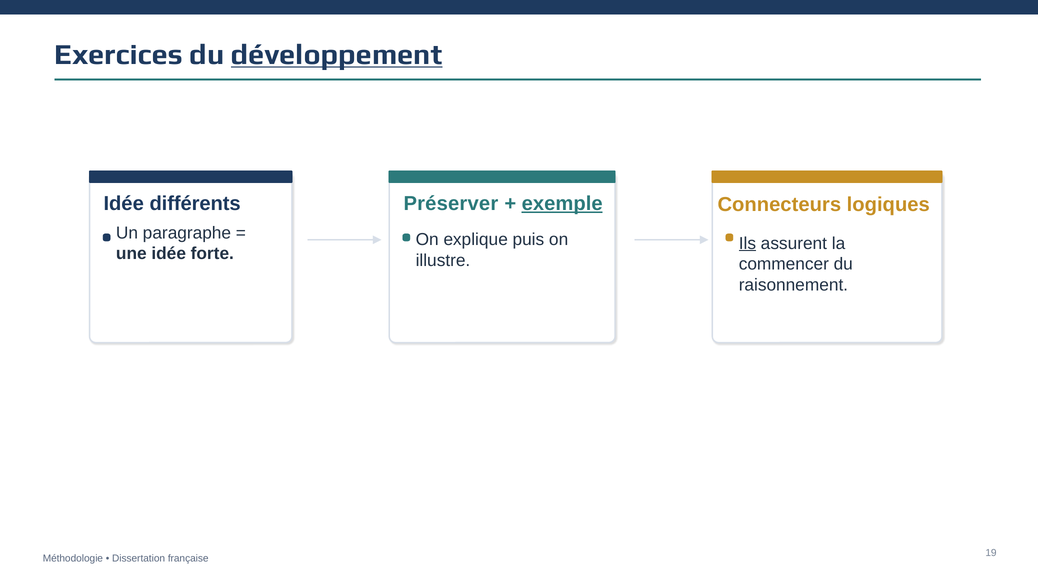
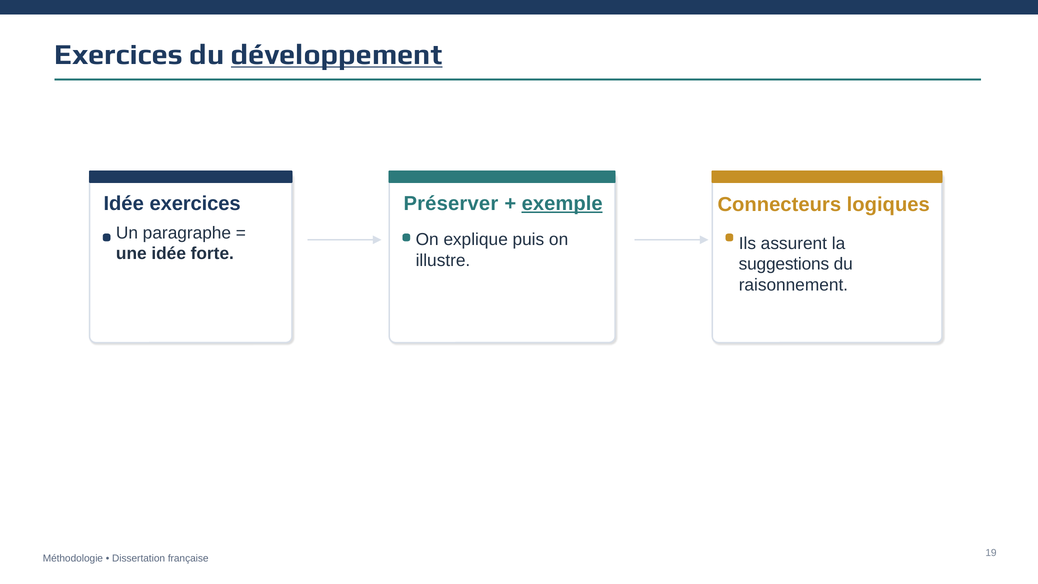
Idée différents: différents -> exercices (195, 203)
Ils underline: present -> none (747, 243)
commencer: commencer -> suggestions (784, 264)
